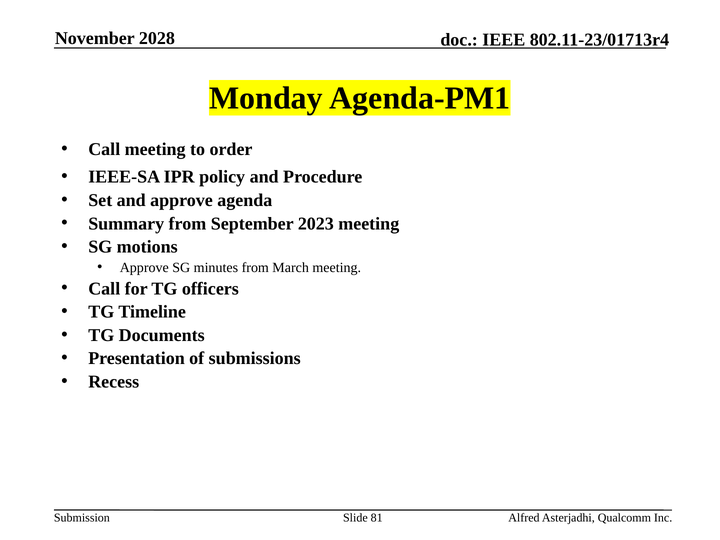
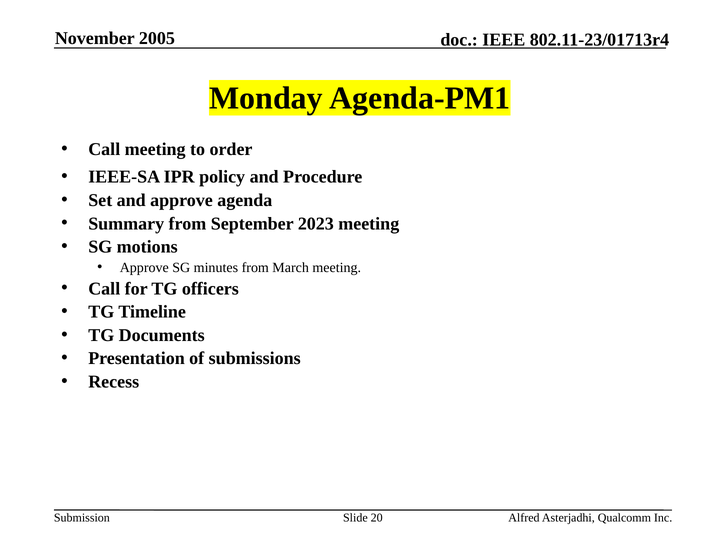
2028: 2028 -> 2005 (157, 38)
81: 81 -> 20 (377, 518)
